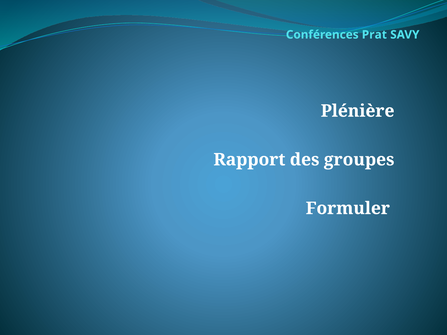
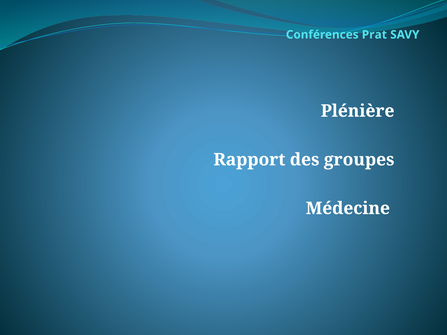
Formuler: Formuler -> Médecine (348, 209)
